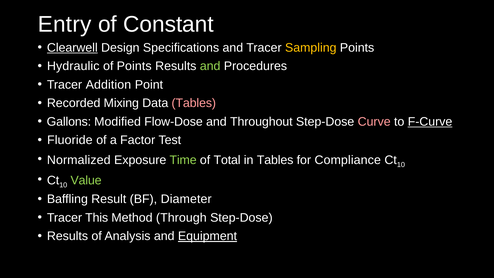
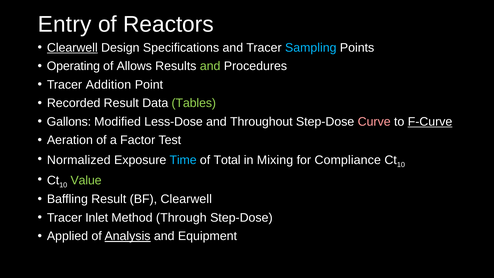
Constant: Constant -> Reactors (168, 24)
Sampling colour: yellow -> light blue (311, 48)
Hydraulic: Hydraulic -> Operating (73, 66)
of Points: Points -> Allows (134, 66)
Recorded Mixing: Mixing -> Result (121, 103)
Tables colour: pink -> light green (194, 103)
Flow-Dose: Flow-Dose -> Less-Dose (174, 122)
Fluoride: Fluoride -> Aeration (70, 140)
Time colour: light green -> light blue (183, 160)
in Tables: Tables -> Mixing (275, 160)
BF Diameter: Diameter -> Clearwell (186, 199)
This: This -> Inlet (97, 218)
Results: Results -> Applied (67, 236)
Analysis underline: none -> present (128, 236)
Equipment underline: present -> none (207, 236)
